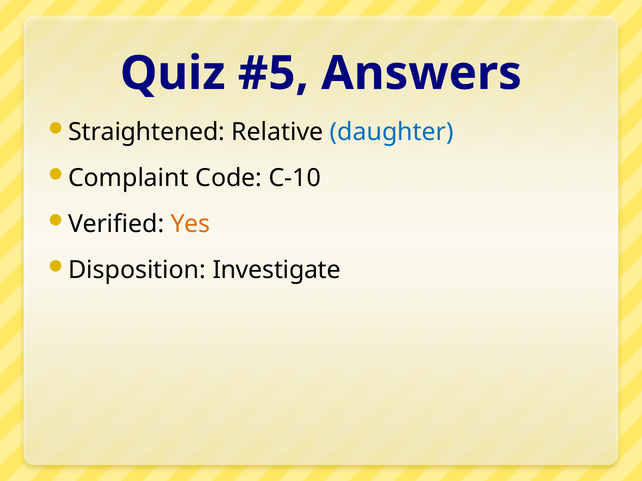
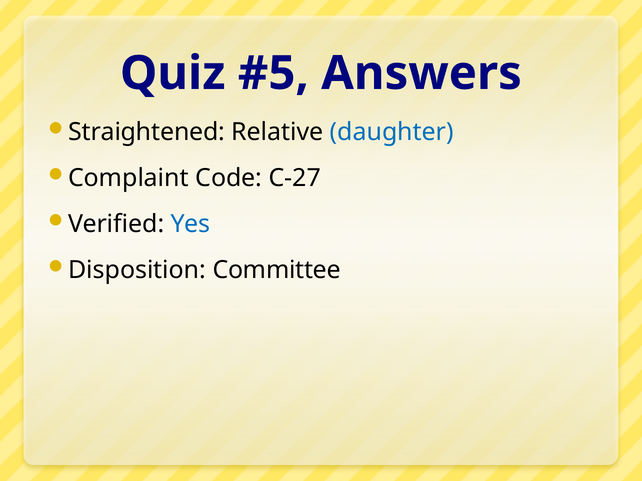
C-10: C-10 -> C-27 (295, 178)
Yes colour: orange -> blue (190, 224)
Investigate: Investigate -> Committee (277, 270)
